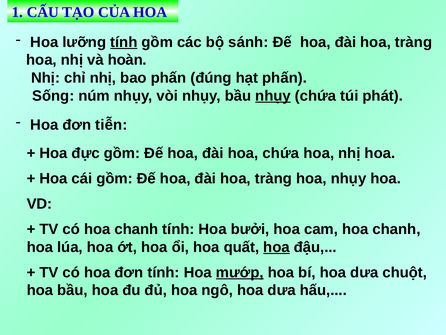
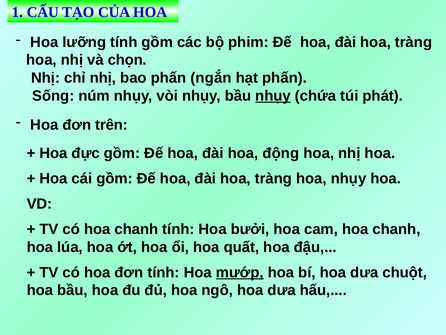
tính underline: present -> none (124, 42)
sánh: sánh -> phim (248, 42)
hoàn: hoàn -> chọn (127, 60)
đúng: đúng -> ngắn (211, 78)
tiễn: tiễn -> trên (111, 125)
hoa chứa: chứa -> động (281, 153)
hoa underline: present -> none (277, 247)
